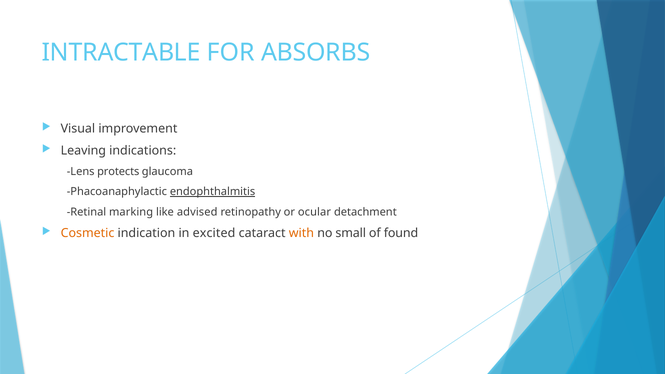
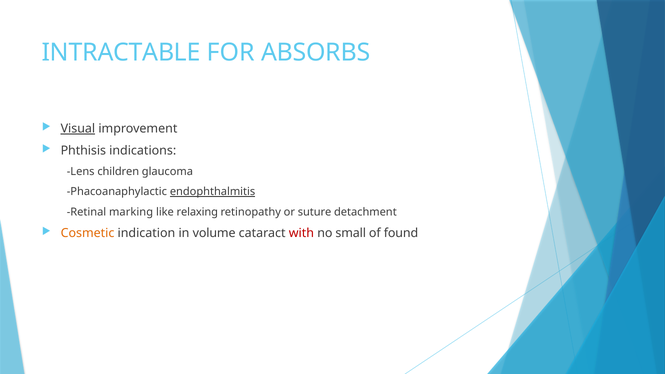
Visual underline: none -> present (78, 129)
Leaving: Leaving -> Phthisis (83, 151)
protects: protects -> children (118, 172)
advised: advised -> relaxing (197, 212)
ocular: ocular -> suture (315, 212)
excited: excited -> volume (214, 233)
with colour: orange -> red (301, 233)
